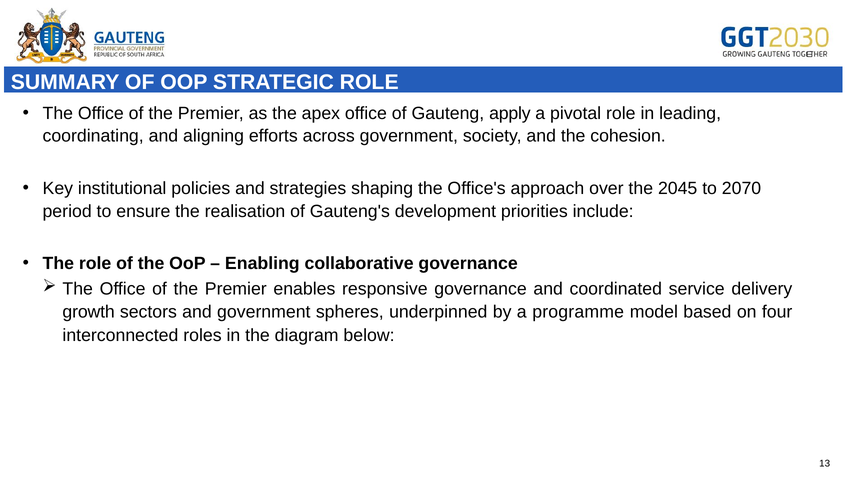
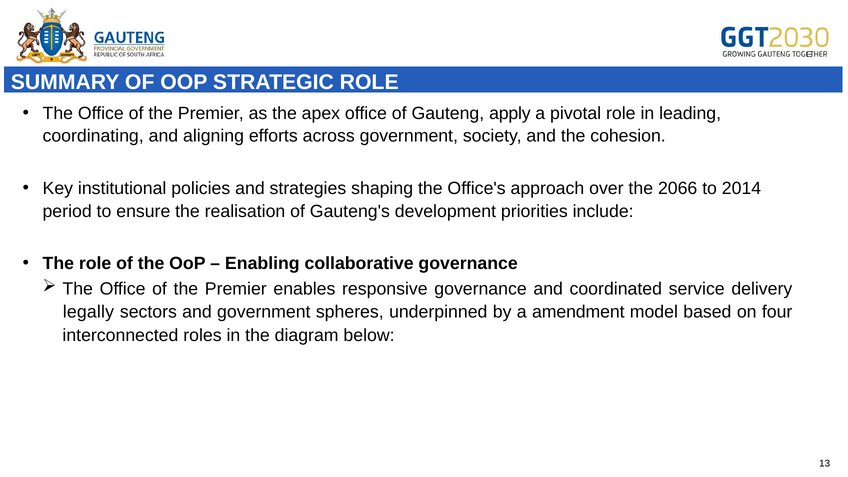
2045: 2045 -> 2066 (678, 188)
2070: 2070 -> 2014 (742, 188)
growth: growth -> legally (88, 312)
programme: programme -> amendment (578, 312)
